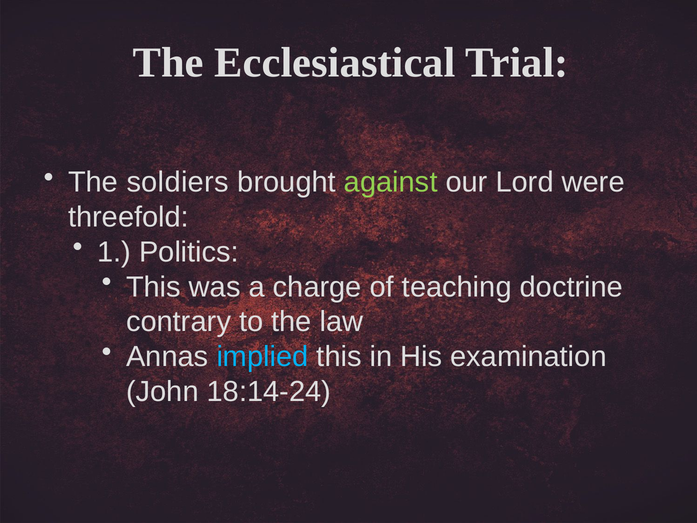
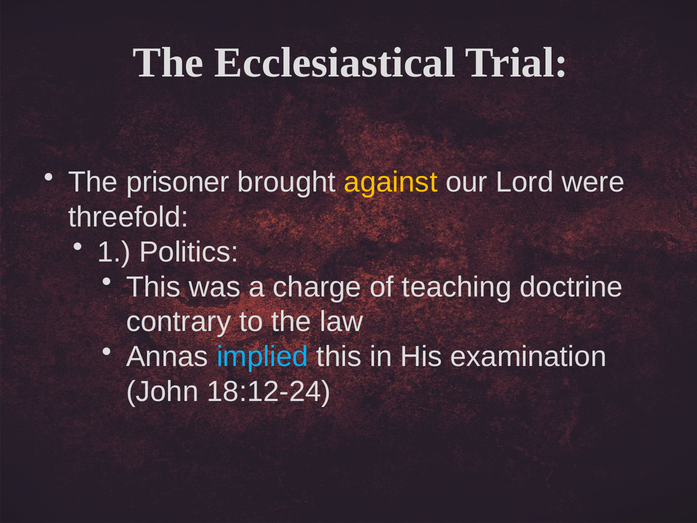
soldiers: soldiers -> prisoner (178, 182)
against colour: light green -> yellow (391, 182)
18:14-24: 18:14-24 -> 18:12-24 (269, 391)
